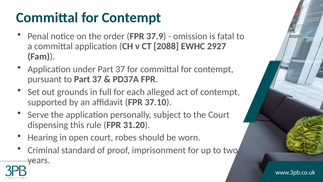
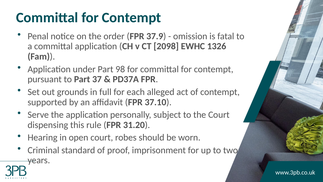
2088: 2088 -> 2098 (166, 46)
2927: 2927 -> 1326 (217, 46)
under Part 37: 37 -> 98 (120, 69)
